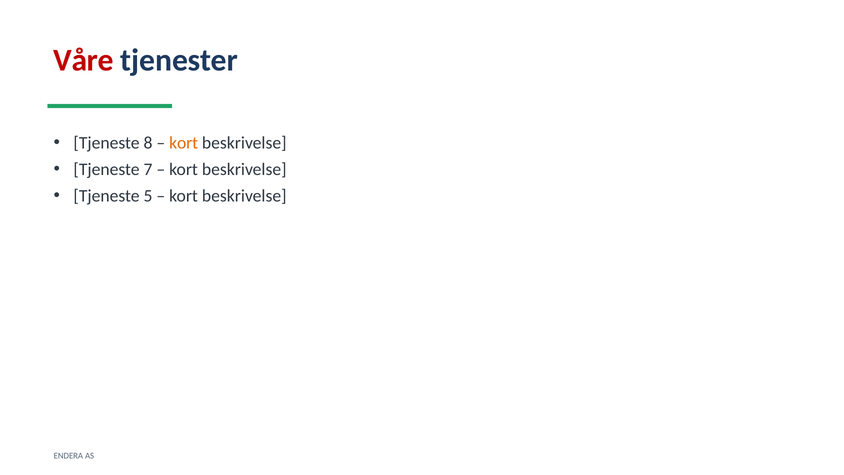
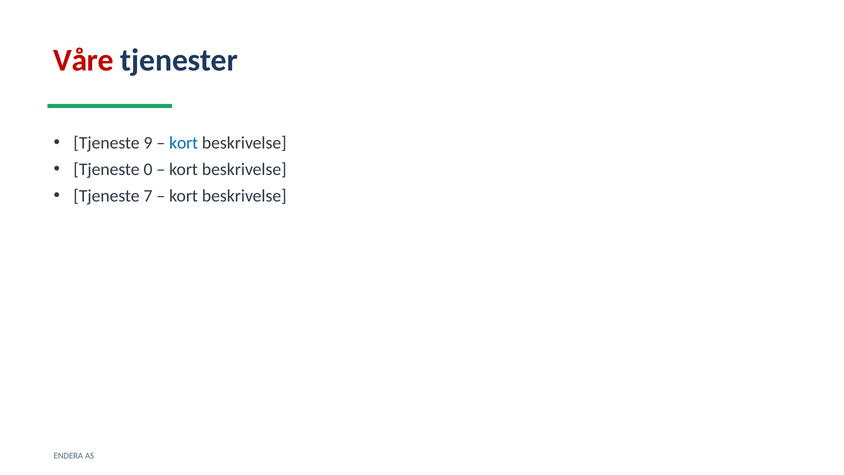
8: 8 -> 9 (148, 143)
kort colour: orange -> blue (184, 143)
7: 7 -> 0 (148, 169)
5: 5 -> 7 (148, 196)
